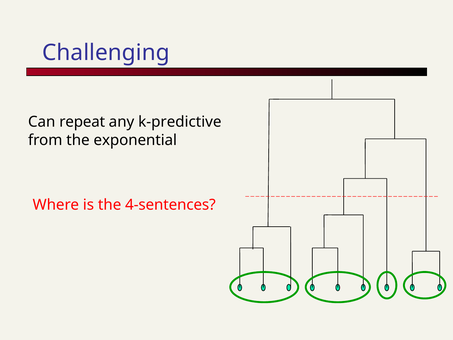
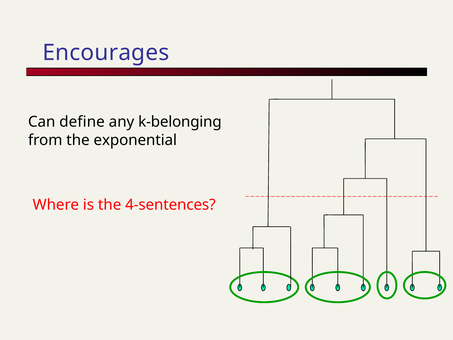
Challenging: Challenging -> Encourages (106, 53)
repeat: repeat -> define (82, 122)
k-predictive: k-predictive -> k-belonging (180, 122)
